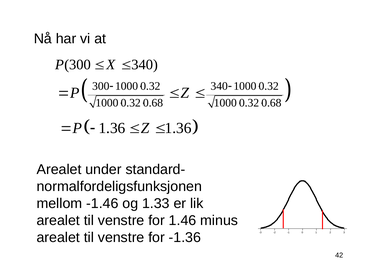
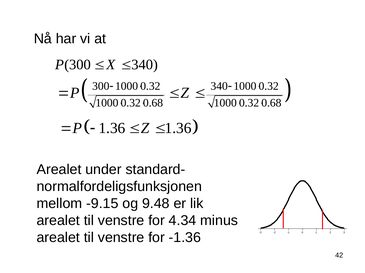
-1.46: -1.46 -> -9.15 (102, 204)
1.33: 1.33 -> 9.48 (156, 204)
1.46: 1.46 -> 4.34 (183, 221)
